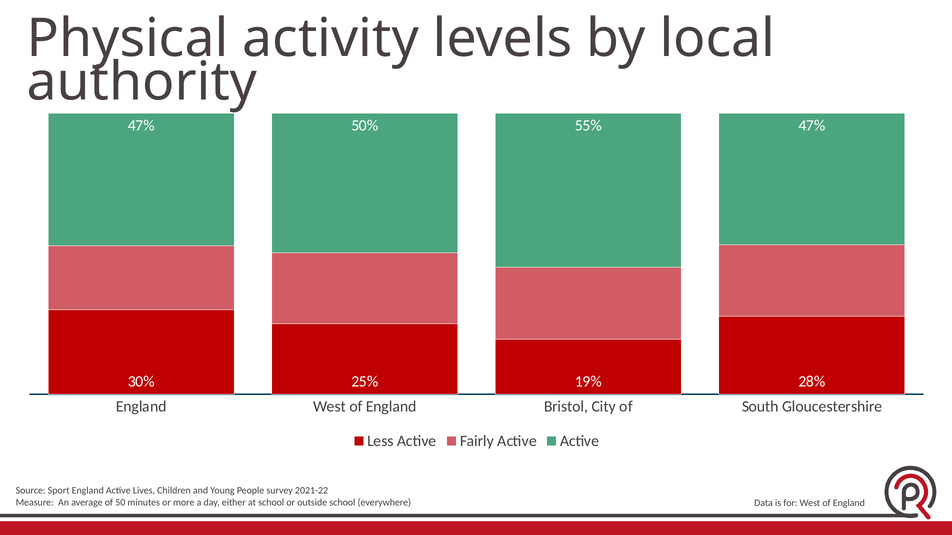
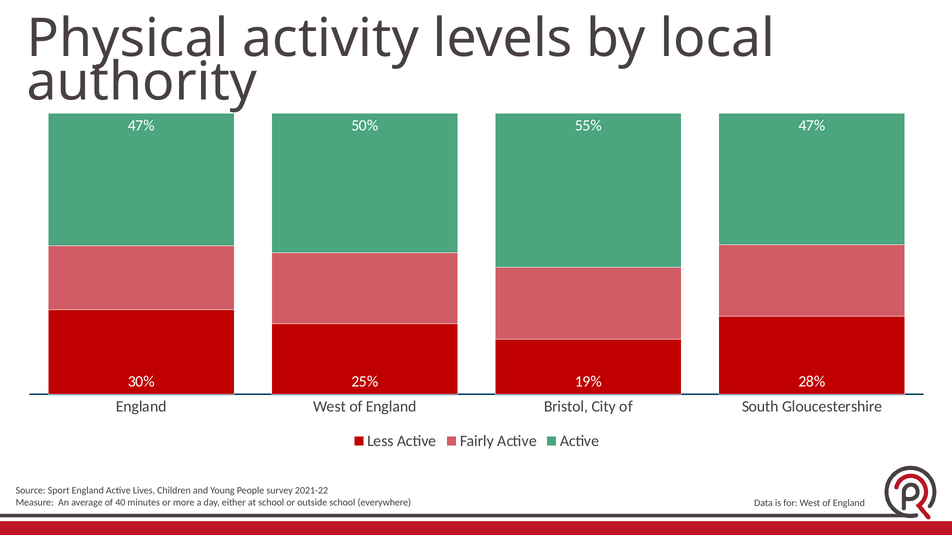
50: 50 -> 40 (120, 503)
